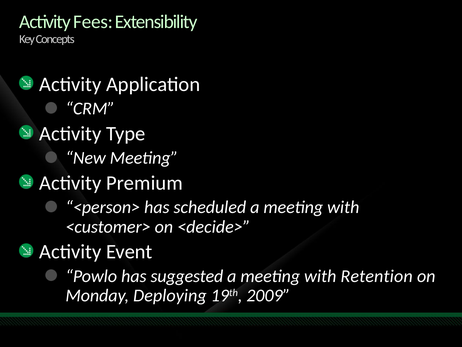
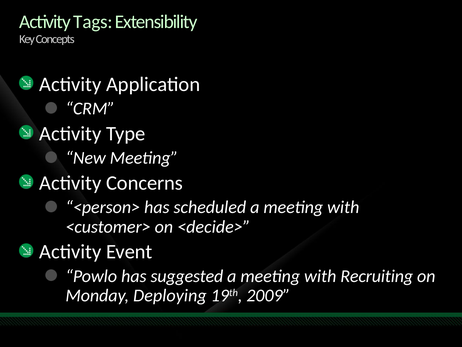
Fees: Fees -> Tags (93, 22)
Premium: Premium -> Concerns (145, 183)
Retention: Retention -> Recruiting (377, 276)
